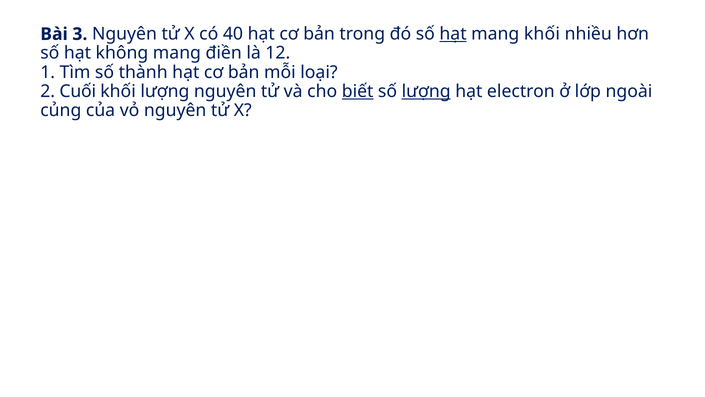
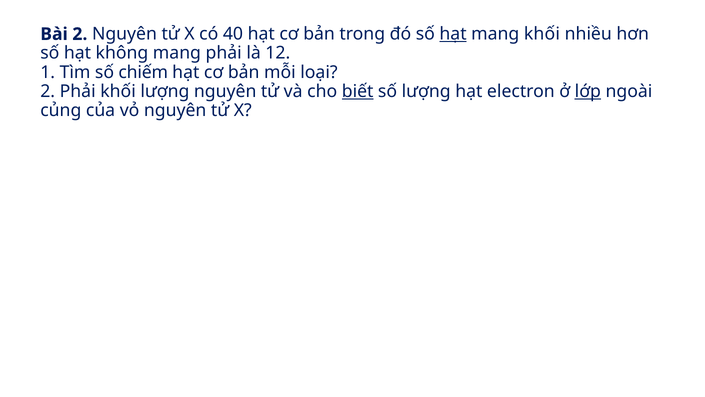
Bài 3: 3 -> 2 (80, 34)
mang điền: điền -> phải (224, 53)
thành: thành -> chiếm (143, 72)
2 Cuối: Cuối -> Phải (78, 91)
lượng underline: present -> none (426, 91)
lớp underline: none -> present (588, 91)
